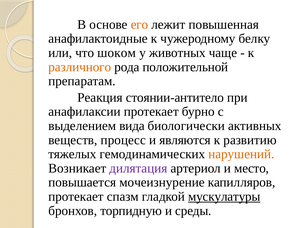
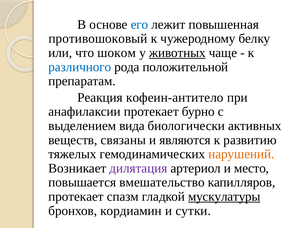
его colour: orange -> blue (140, 25)
анафилактоидные: анафилактоидные -> противошоковый (98, 39)
животных underline: none -> present (177, 53)
различного colour: orange -> blue (80, 67)
стоянии-антитело: стоянии-антитело -> кофеин-антитело (175, 98)
процесс: процесс -> связаны (123, 140)
мочеизнурение: мочеизнурение -> вмешательство (162, 182)
торпидную: торпидную -> кордиамин (131, 211)
среды: среды -> сутки (193, 211)
